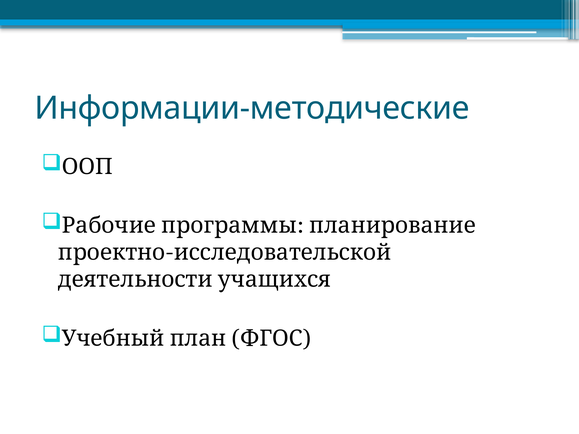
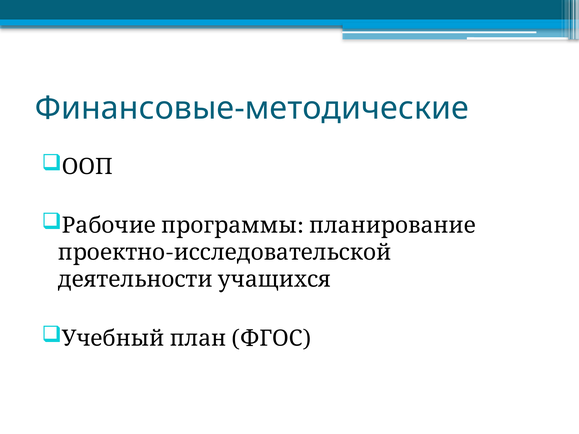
Информации-методические: Информации-методические -> Финансовые-методические (252, 108)
